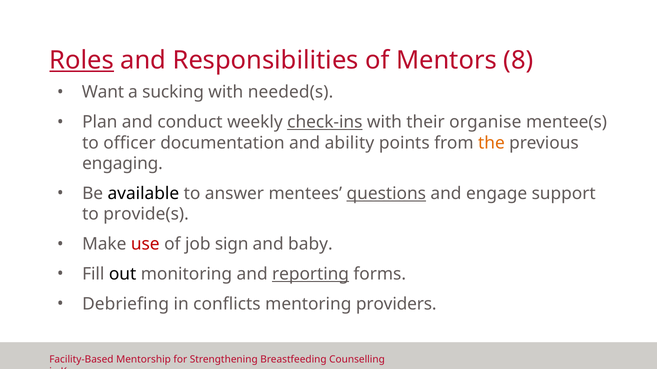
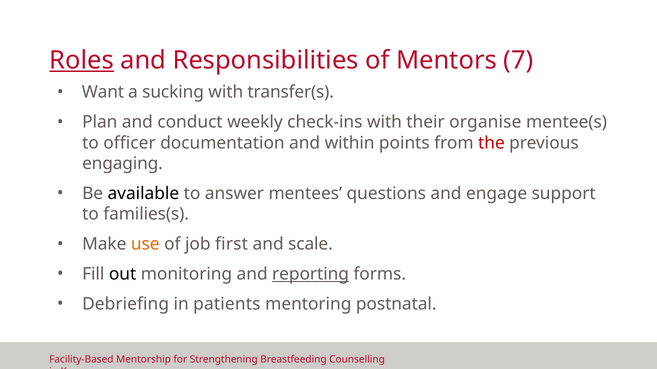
8: 8 -> 7 (518, 60)
needed(s: needed(s -> transfer(s (291, 92)
check-ins underline: present -> none (325, 122)
ability: ability -> within (350, 143)
the colour: orange -> red (491, 143)
questions underline: present -> none (386, 194)
provide(s: provide(s -> families(s (146, 215)
use colour: red -> orange (145, 245)
sign: sign -> first (232, 245)
baby: baby -> scale (310, 245)
conflicts: conflicts -> patients (227, 304)
providers: providers -> postnatal (396, 304)
